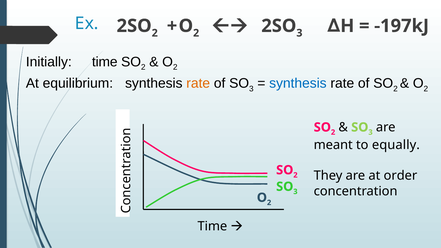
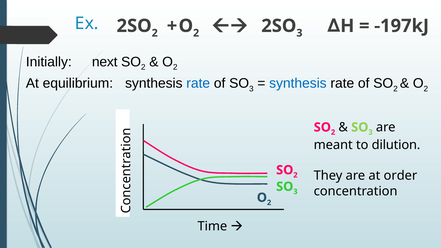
Initially time: time -> next (105, 62)
rate colour: orange -> blue (198, 83)
equally: equally -> dilution (396, 145)
